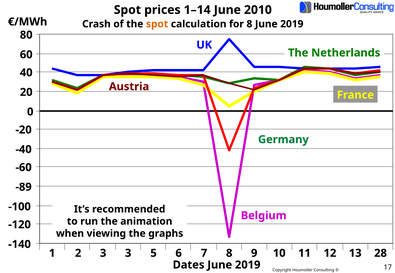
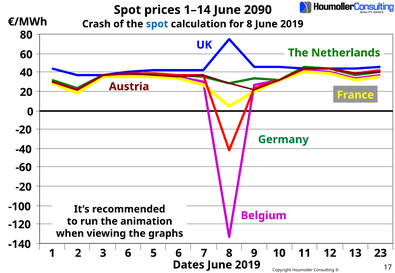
2010: 2010 -> 2090 (258, 10)
spot colour: orange -> blue (157, 24)
-89: -89 -> -20 (24, 187)
3 3: 3 -> 6 (128, 254)
13 28: 28 -> 23 (381, 254)
